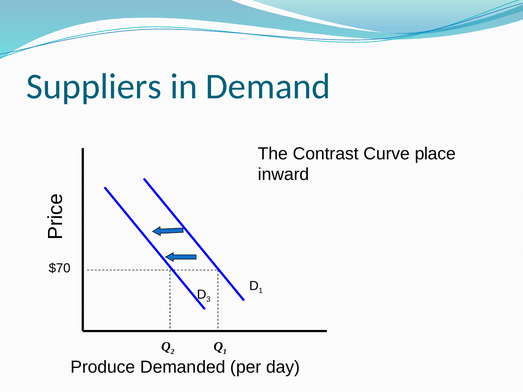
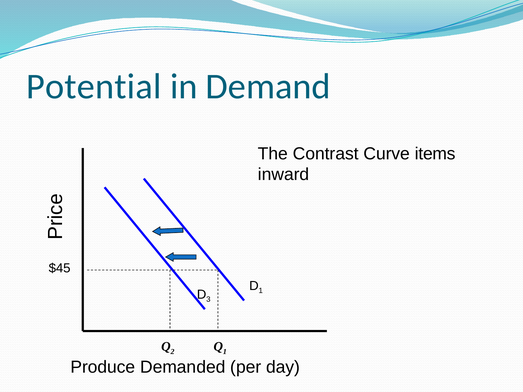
Suppliers: Suppliers -> Potential (94, 86)
place: place -> items (435, 154)
$70: $70 -> $45 (60, 268)
